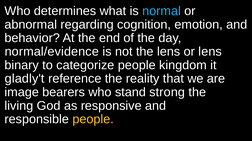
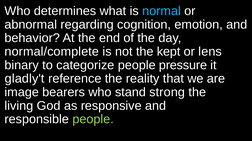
normal/evidence: normal/evidence -> normal/complete (52, 52)
the lens: lens -> kept (169, 52)
kingdom: kingdom -> pressure (183, 65)
people colour: yellow -> light green (93, 120)
